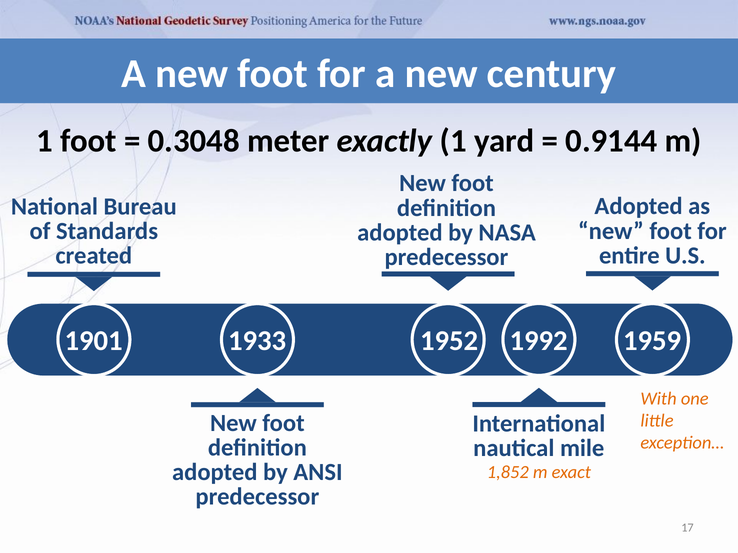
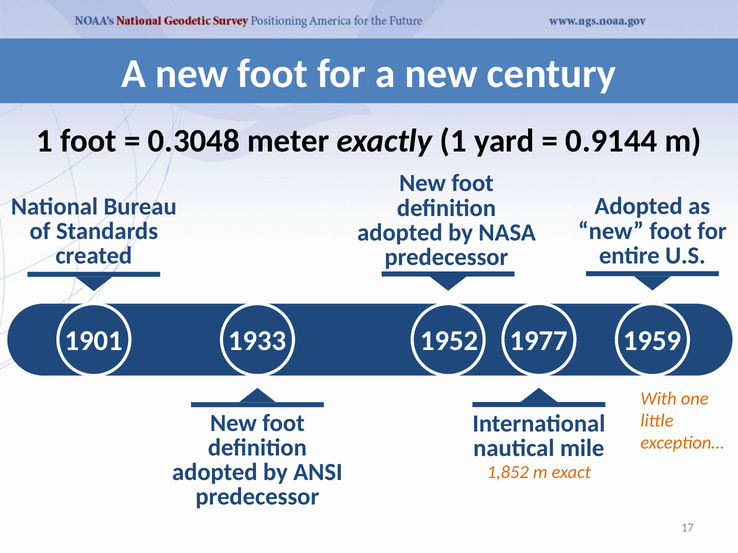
1992: 1992 -> 1977 (539, 341)
